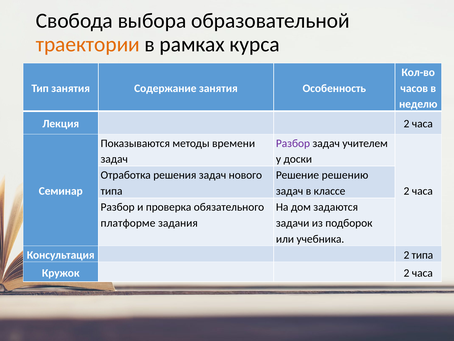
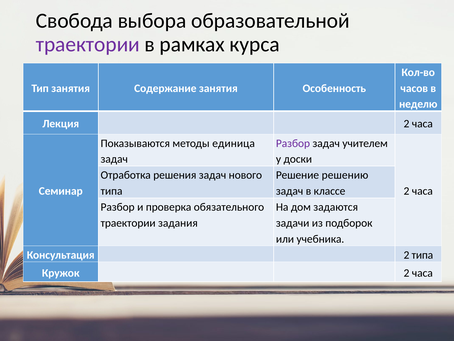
траектории colour: orange -> purple (88, 44)
времени: времени -> единица (234, 143)
платформе: платформе -> траектории (128, 223)
